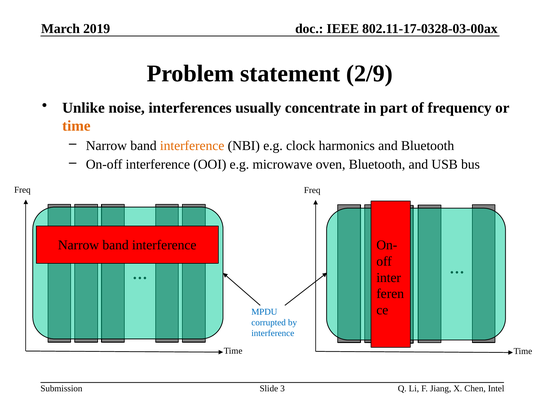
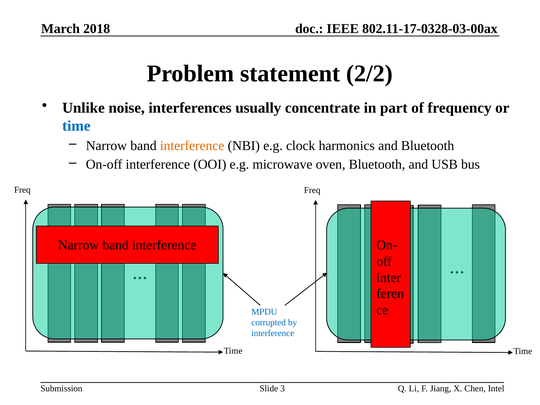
2019: 2019 -> 2018 (97, 29)
2/9: 2/9 -> 2/2 (370, 74)
time colour: orange -> blue (76, 126)
